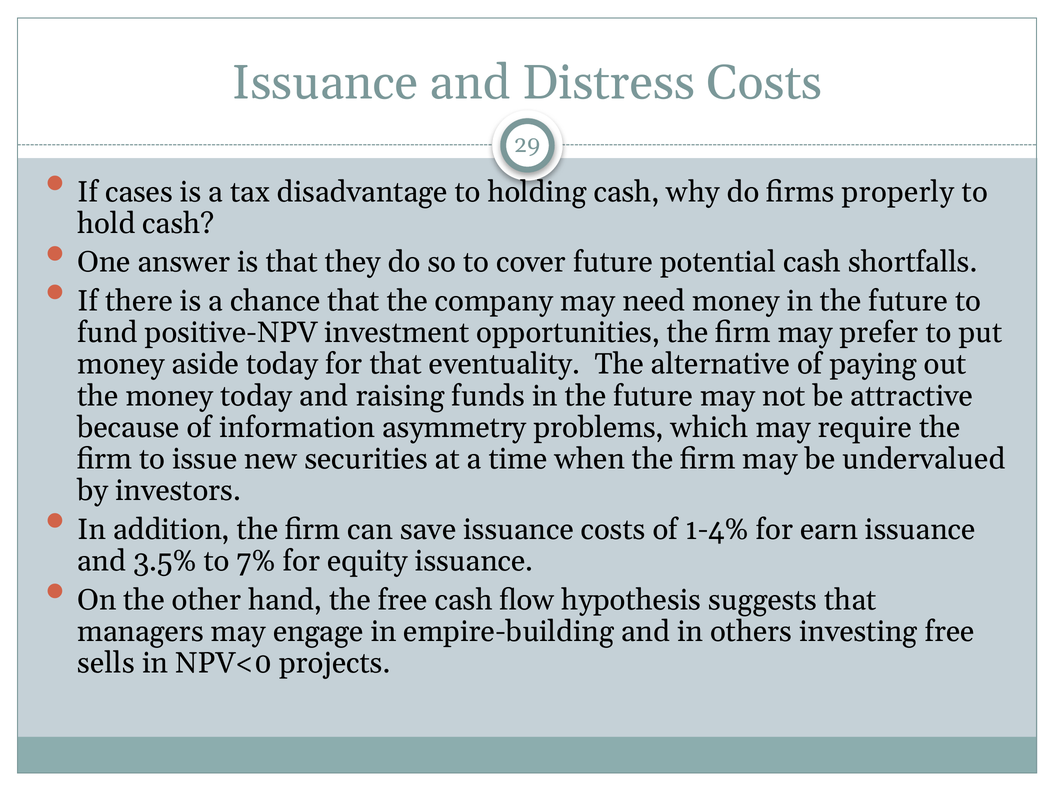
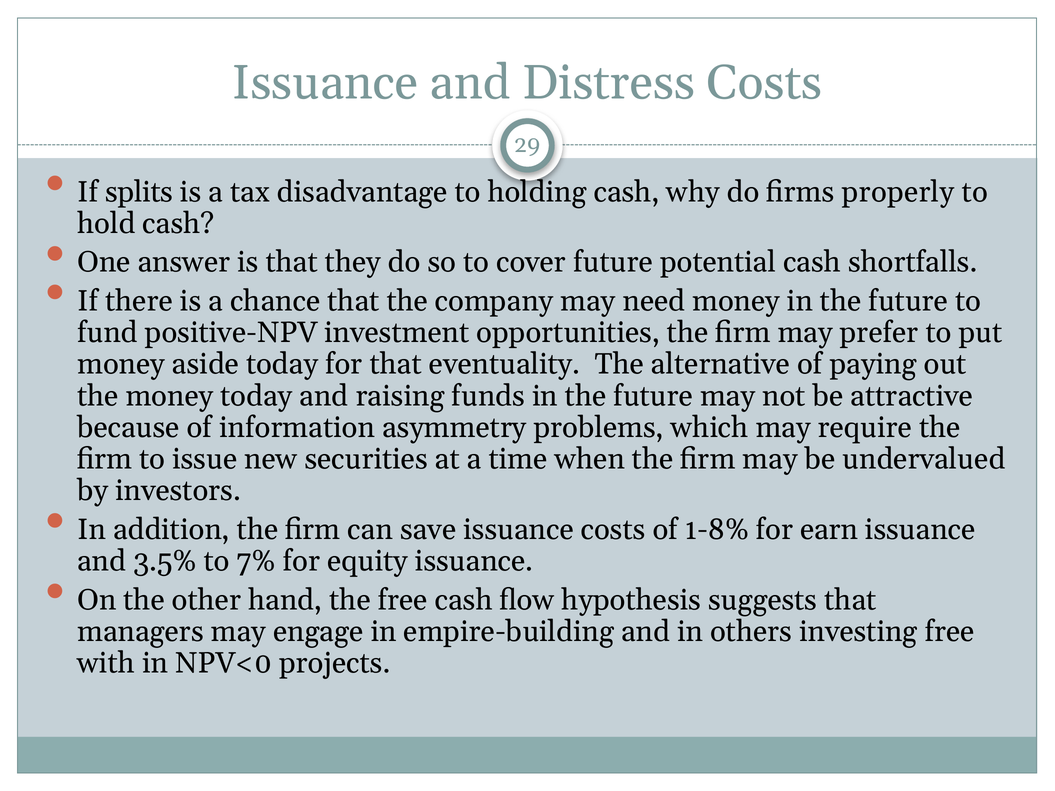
cases: cases -> splits (139, 192)
1-4%: 1-4% -> 1-8% (717, 530)
sells: sells -> with (106, 663)
